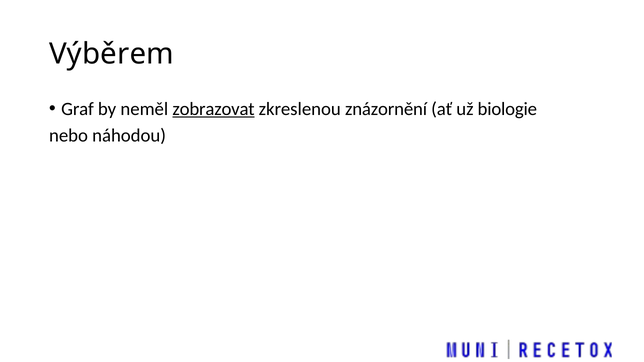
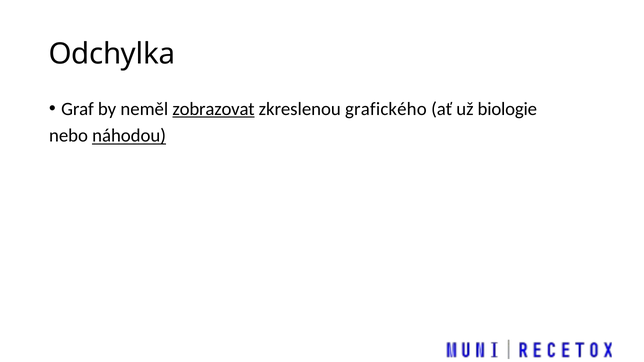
Výběrem: Výběrem -> Odchylka (112, 54)
znázornění: znázornění -> grafického (386, 109)
náhodou underline: none -> present (129, 136)
